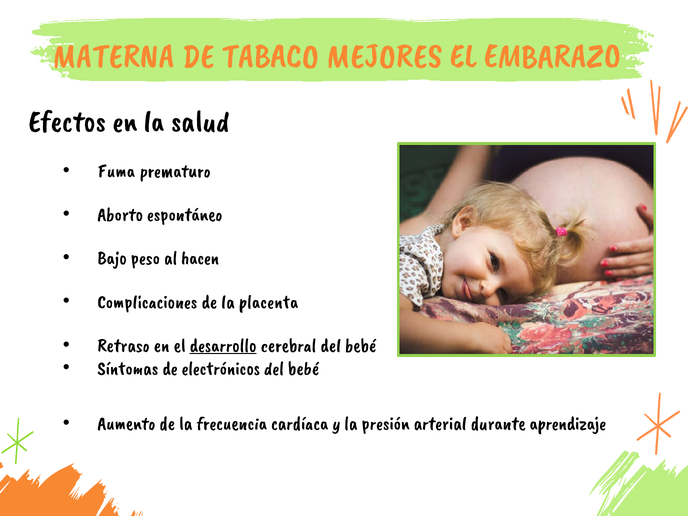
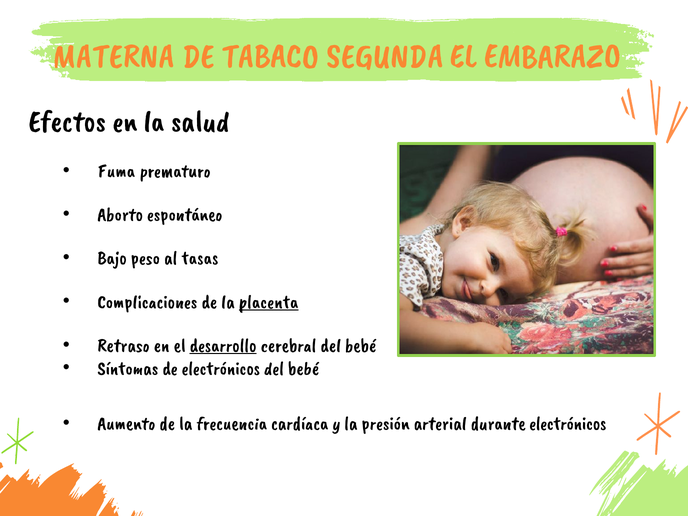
MEJORES: MEJORES -> SEGUNDA (385, 56)
hacen: hacen -> tasas (200, 258)
placenta underline: none -> present (269, 302)
durante aprendizaje: aprendizaje -> electrónicos (568, 423)
